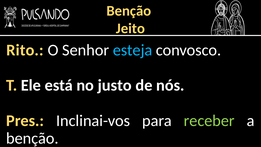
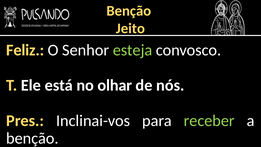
Rito: Rito -> Feliz (25, 50)
esteja colour: light blue -> light green (133, 50)
justo: justo -> olhar (115, 85)
